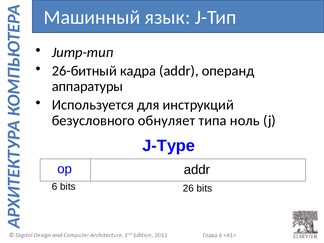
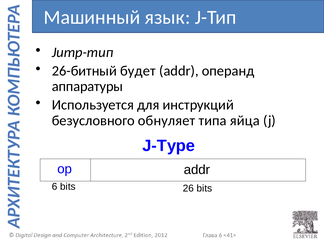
кадра: кадра -> будет (138, 71)
ноль: ноль -> яйца (245, 120)
